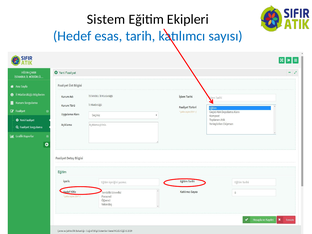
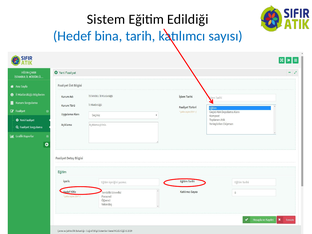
Ekipleri: Ekipleri -> Edildiği (188, 19)
esas: esas -> bina (108, 36)
